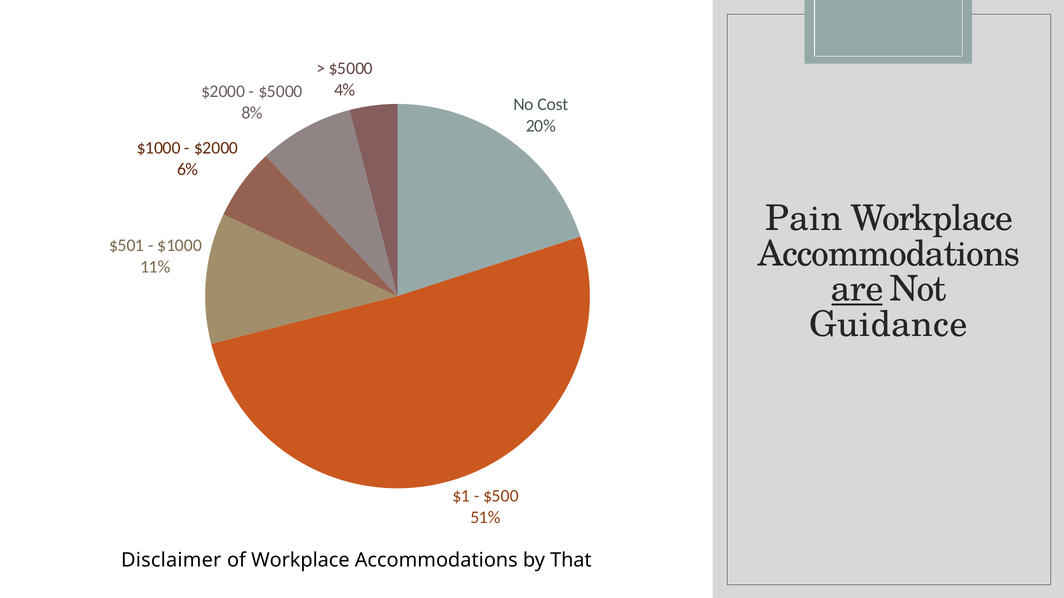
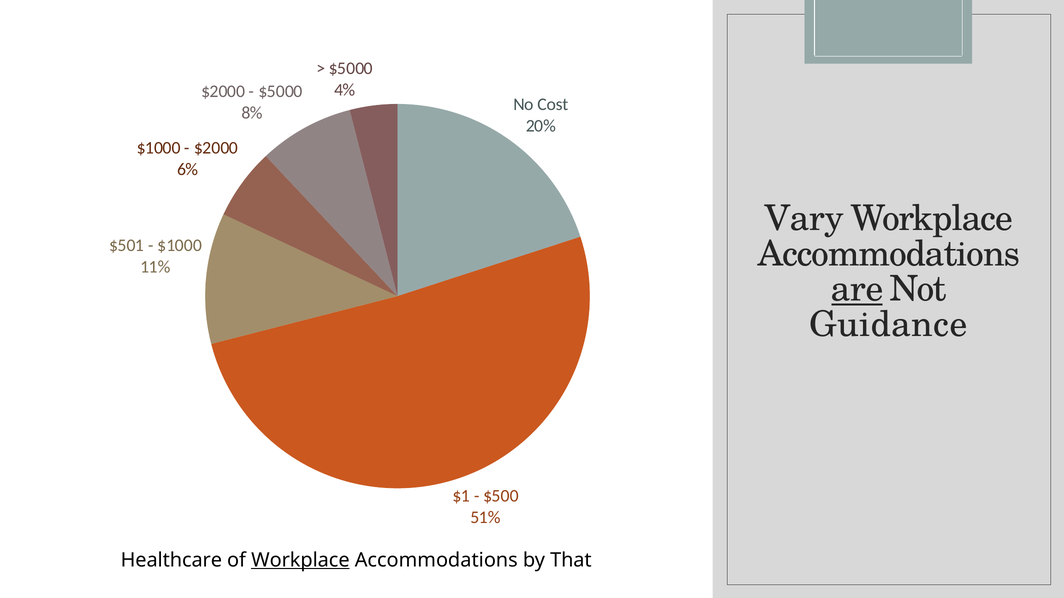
Pain: Pain -> Vary (804, 219)
Disclaimer: Disclaimer -> Healthcare (171, 560)
Workplace underline: none -> present (300, 560)
